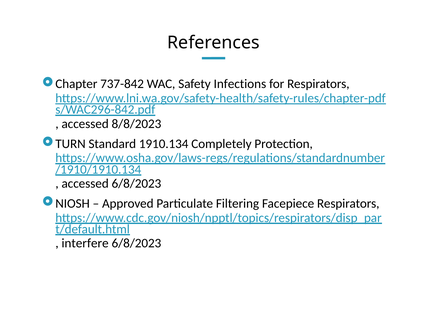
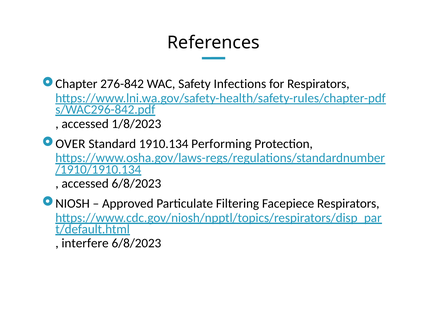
737-842: 737-842 -> 276-842 (122, 84)
8/8/2023: 8/8/2023 -> 1/8/2023 (136, 124)
TURN: TURN -> OVER (70, 144)
Completely: Completely -> Performing (221, 144)
